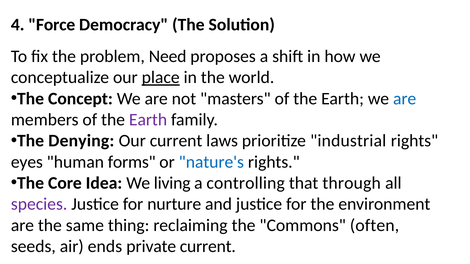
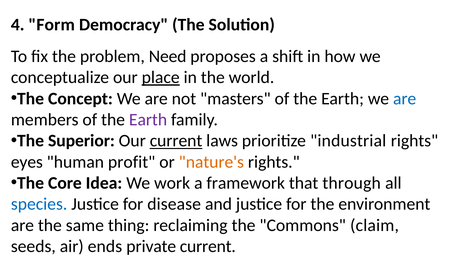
Force: Force -> Form (52, 25)
Denying: Denying -> Superior (81, 141)
current underline: none -> present (176, 141)
forms: forms -> profit (132, 162)
nature's colour: blue -> orange (211, 162)
living: living -> work (172, 183)
controlling: controlling -> framework (246, 183)
species colour: purple -> blue (39, 204)
nurture: nurture -> disease (174, 204)
often: often -> claim (375, 226)
